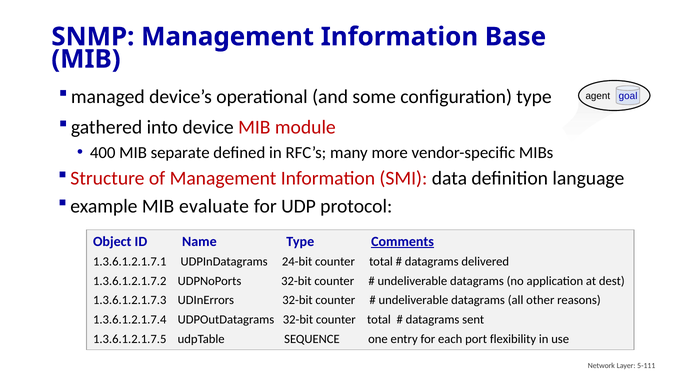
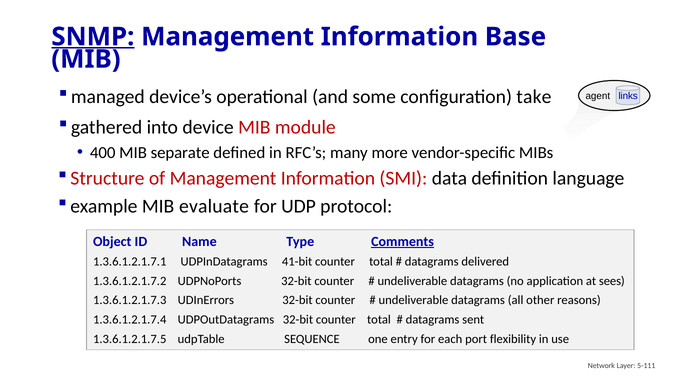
SNMP underline: none -> present (93, 37)
configuration type: type -> take (534, 97)
goal: goal -> links (628, 96)
24-bit: 24-bit -> 41-bit (297, 262)
dest: dest -> sees (612, 281)
